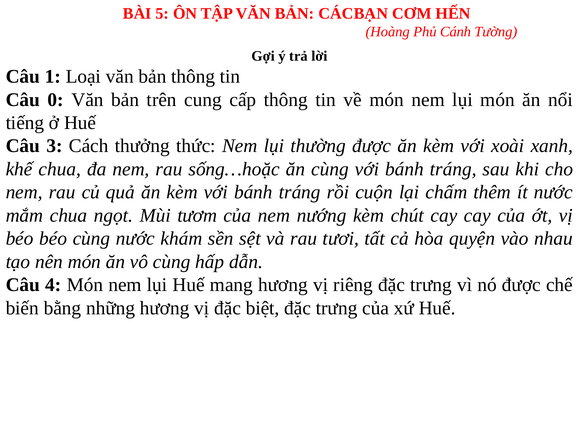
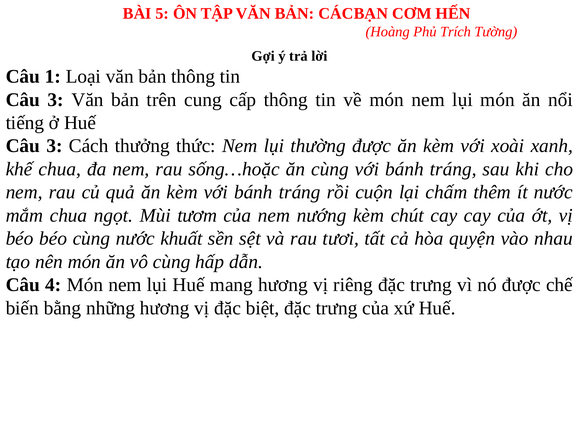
Cánh: Cánh -> Trích (456, 32)
0: 0 -> 3 (56, 100)
khám: khám -> khuất (181, 239)
